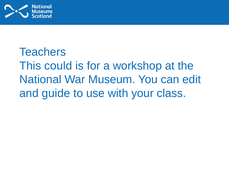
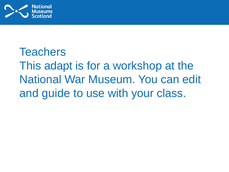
could: could -> adapt (58, 66)
